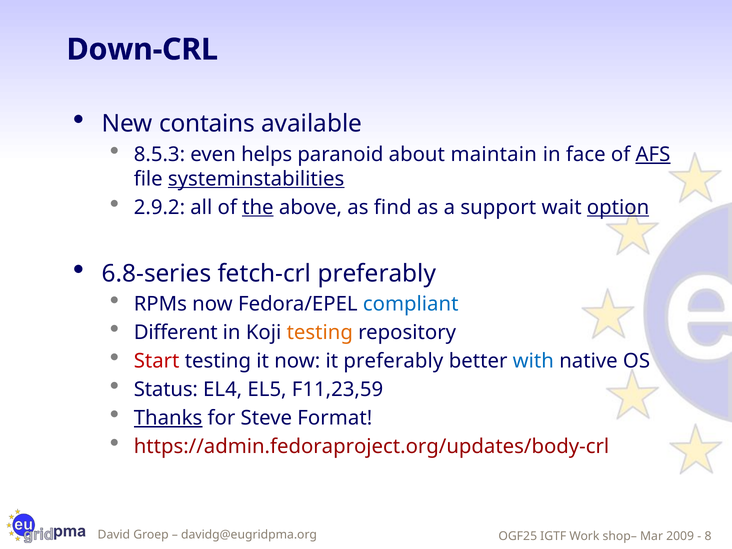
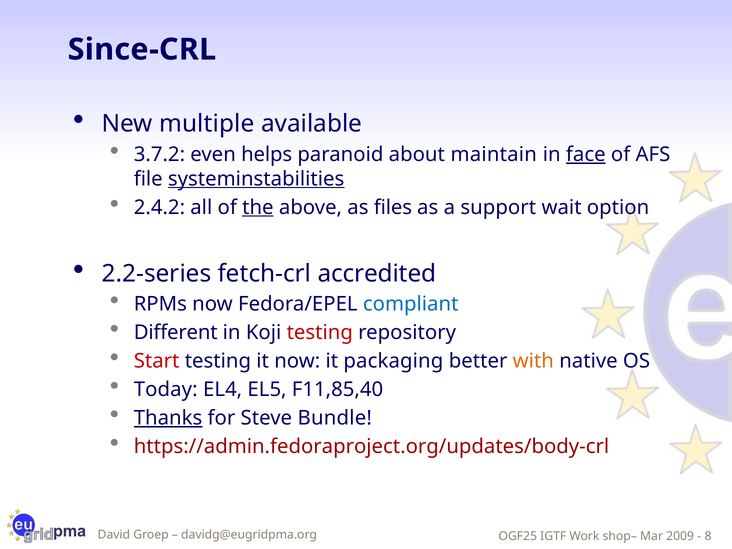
Down-CRL: Down-CRL -> Since-CRL (142, 50)
contains: contains -> multiple (207, 124)
8.5.3: 8.5.3 -> 3.7.2 (159, 154)
face underline: none -> present (586, 154)
AFS underline: present -> none (653, 154)
2.9.2: 2.9.2 -> 2.4.2 (159, 207)
find: find -> files (393, 207)
option underline: present -> none (618, 207)
6.8-series: 6.8-series -> 2.2-series (156, 273)
fetch-crl preferably: preferably -> accredited (377, 273)
testing colour: orange -> red (320, 333)
it preferably: preferably -> packaging (393, 361)
with colour: blue -> orange (533, 361)
Status: Status -> Today (166, 389)
F11,23,59: F11,23,59 -> F11,85,40 (338, 389)
Format: Format -> Bundle (335, 418)
